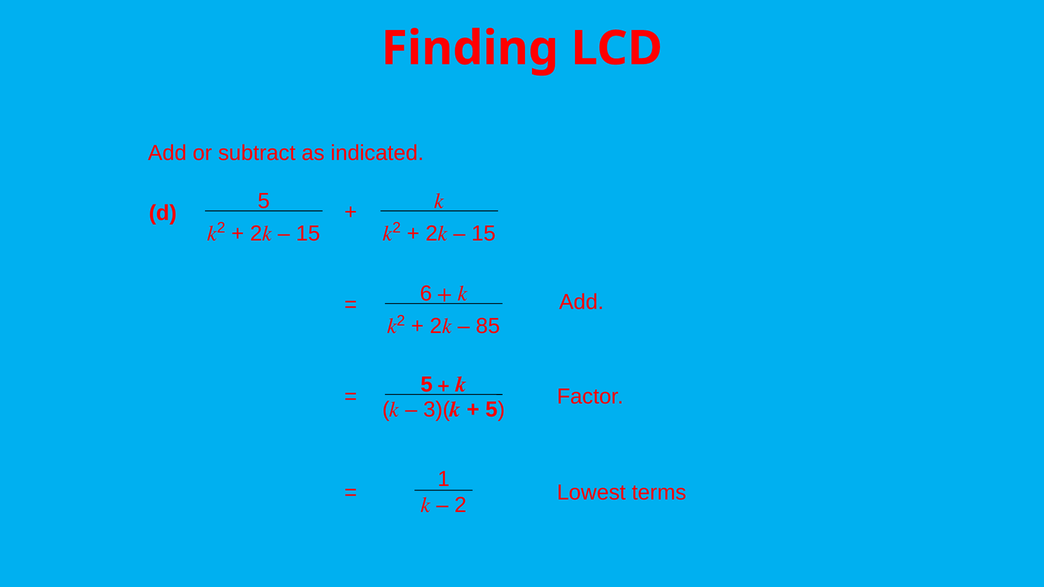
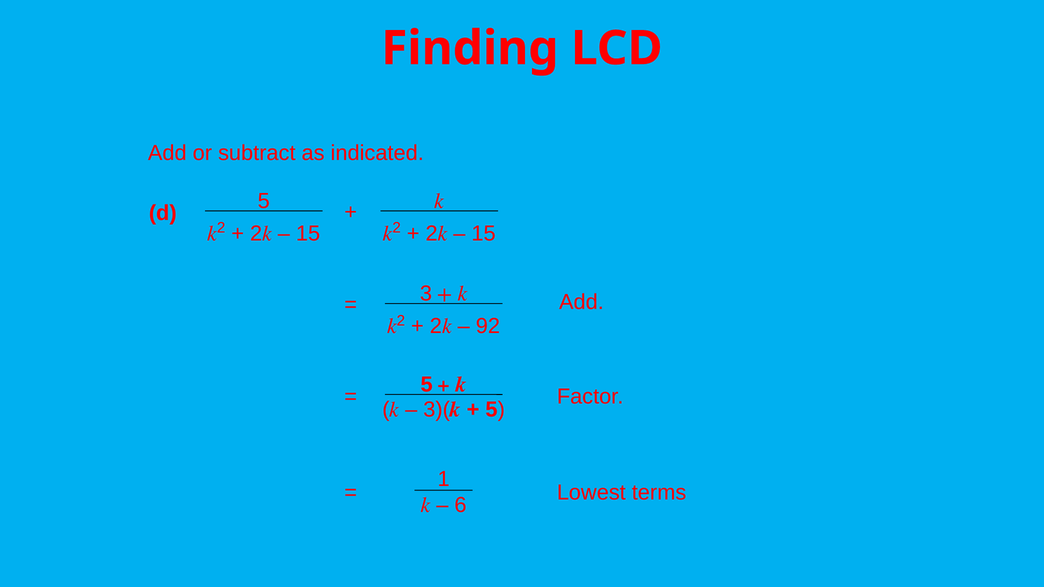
6: 6 -> 3 (426, 294)
85: 85 -> 92 (488, 326)
2: 2 -> 6 (460, 505)
